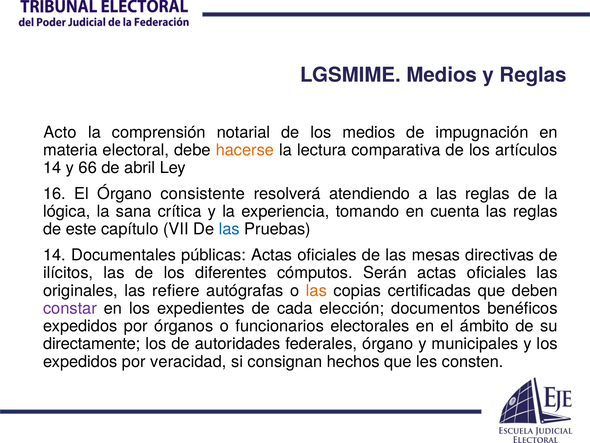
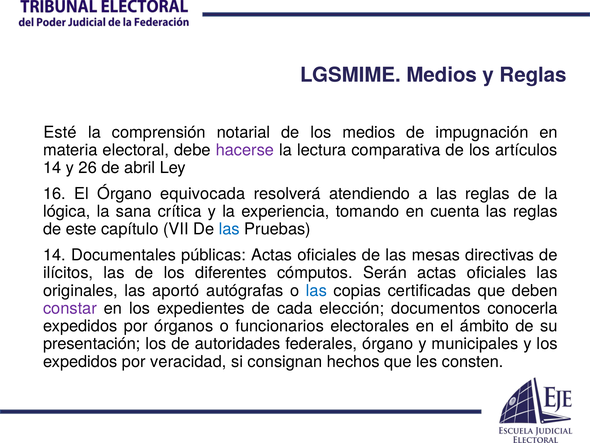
Acto: Acto -> Esté (60, 132)
hacerse colour: orange -> purple (245, 150)
66: 66 -> 26 (88, 168)
consistente: consistente -> equivocada (203, 193)
refiere: refiere -> aportó (176, 290)
las colour: orange -> blue (316, 290)
benéficos: benéficos -> conocerla (523, 308)
directamente: directamente -> presentación (92, 343)
